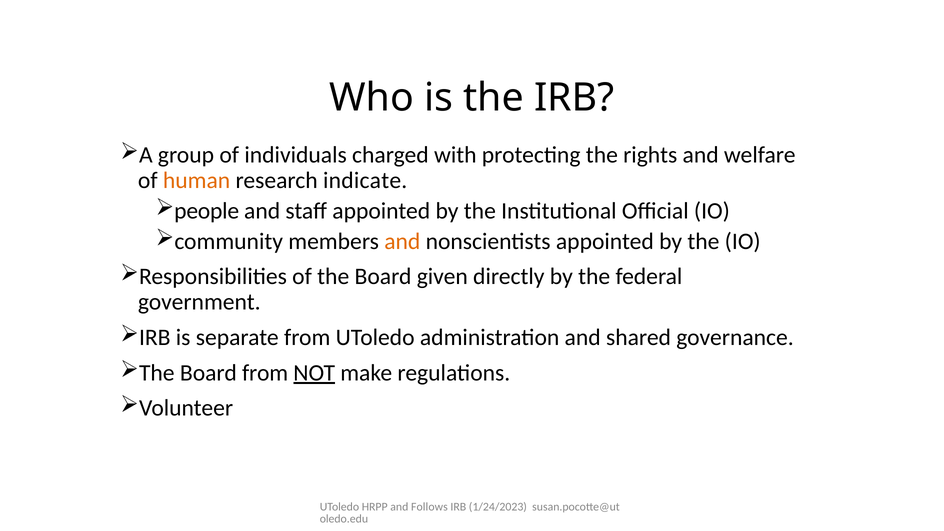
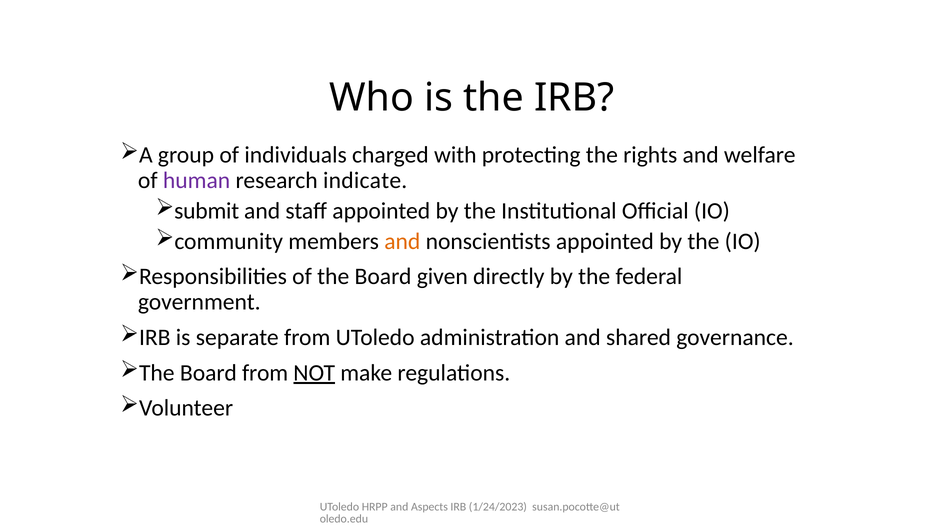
human colour: orange -> purple (197, 181)
people: people -> submit (207, 211)
Follows: Follows -> Aspects (429, 507)
